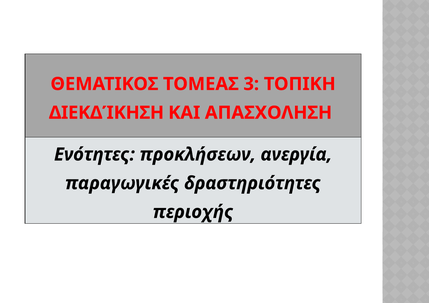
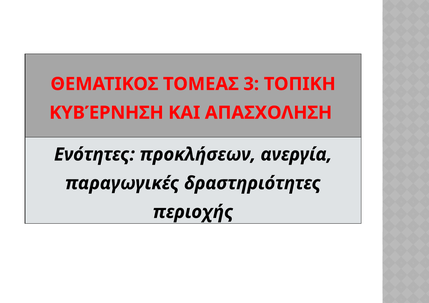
ΔΙΕΚΔΊΚΗΣΗ: ΔΙΕΚΔΊΚΗΣΗ -> ΚΥΒΈΡΝΗΣΗ (106, 113)
